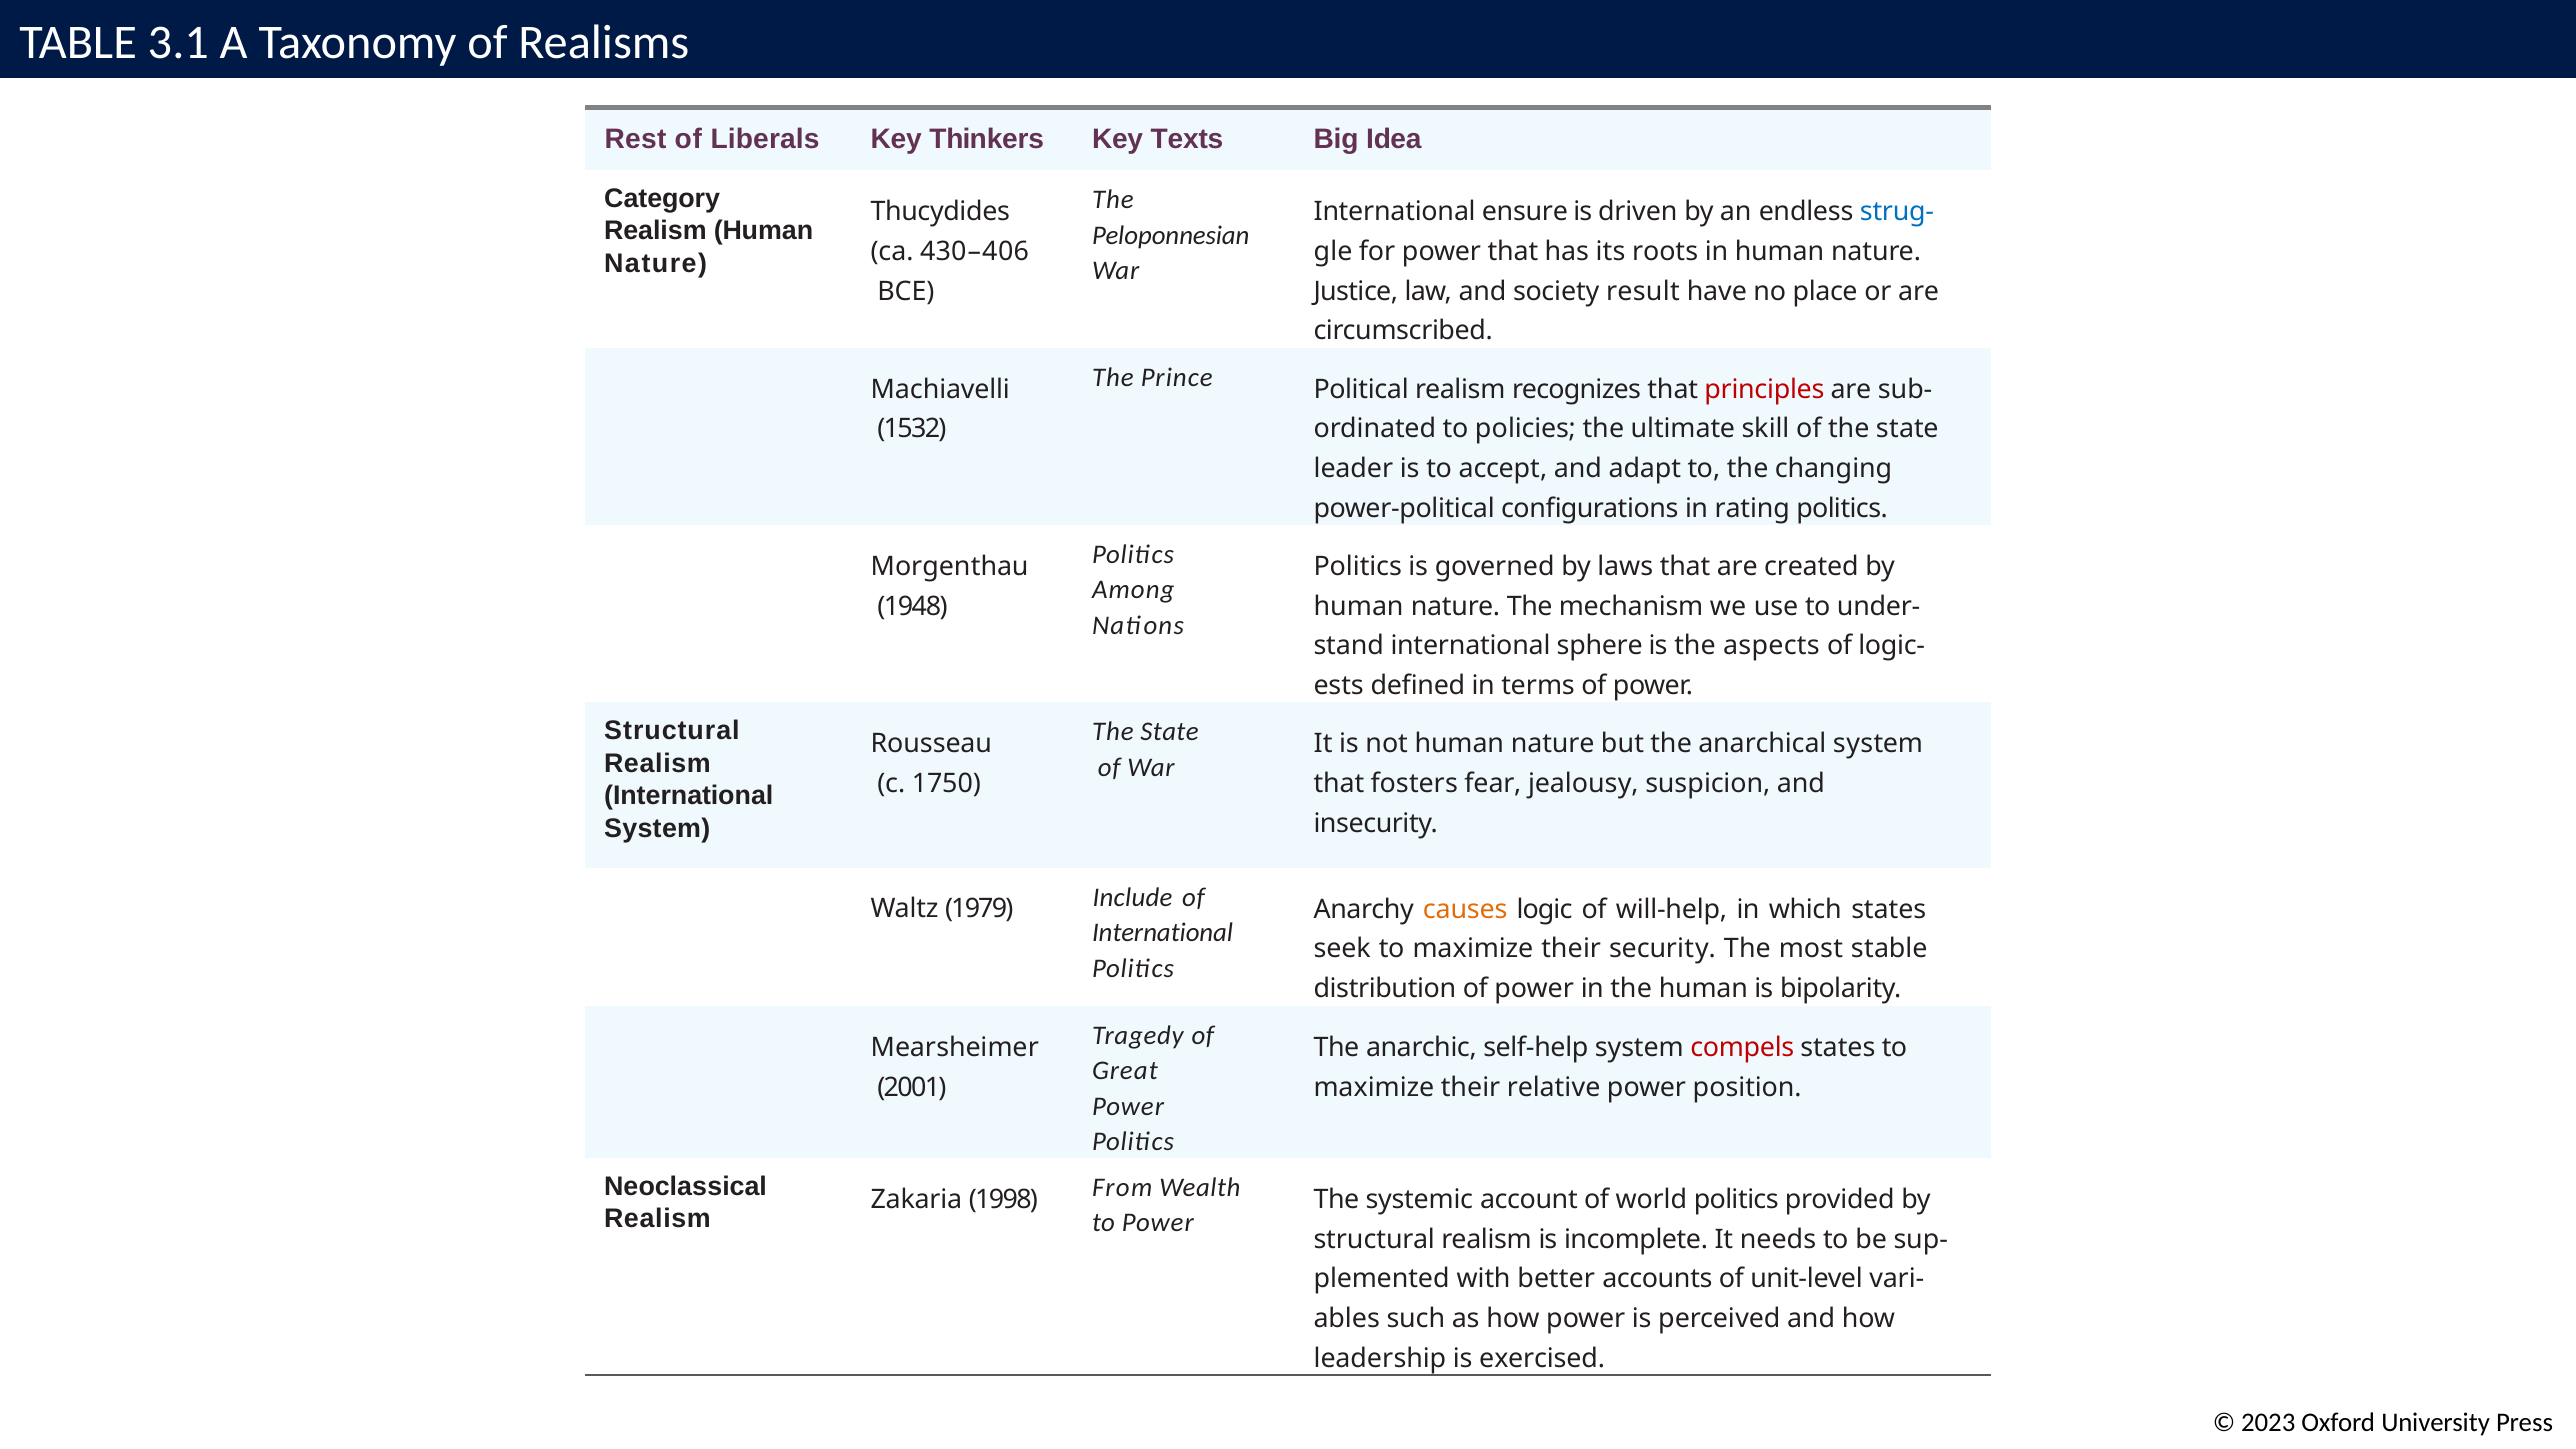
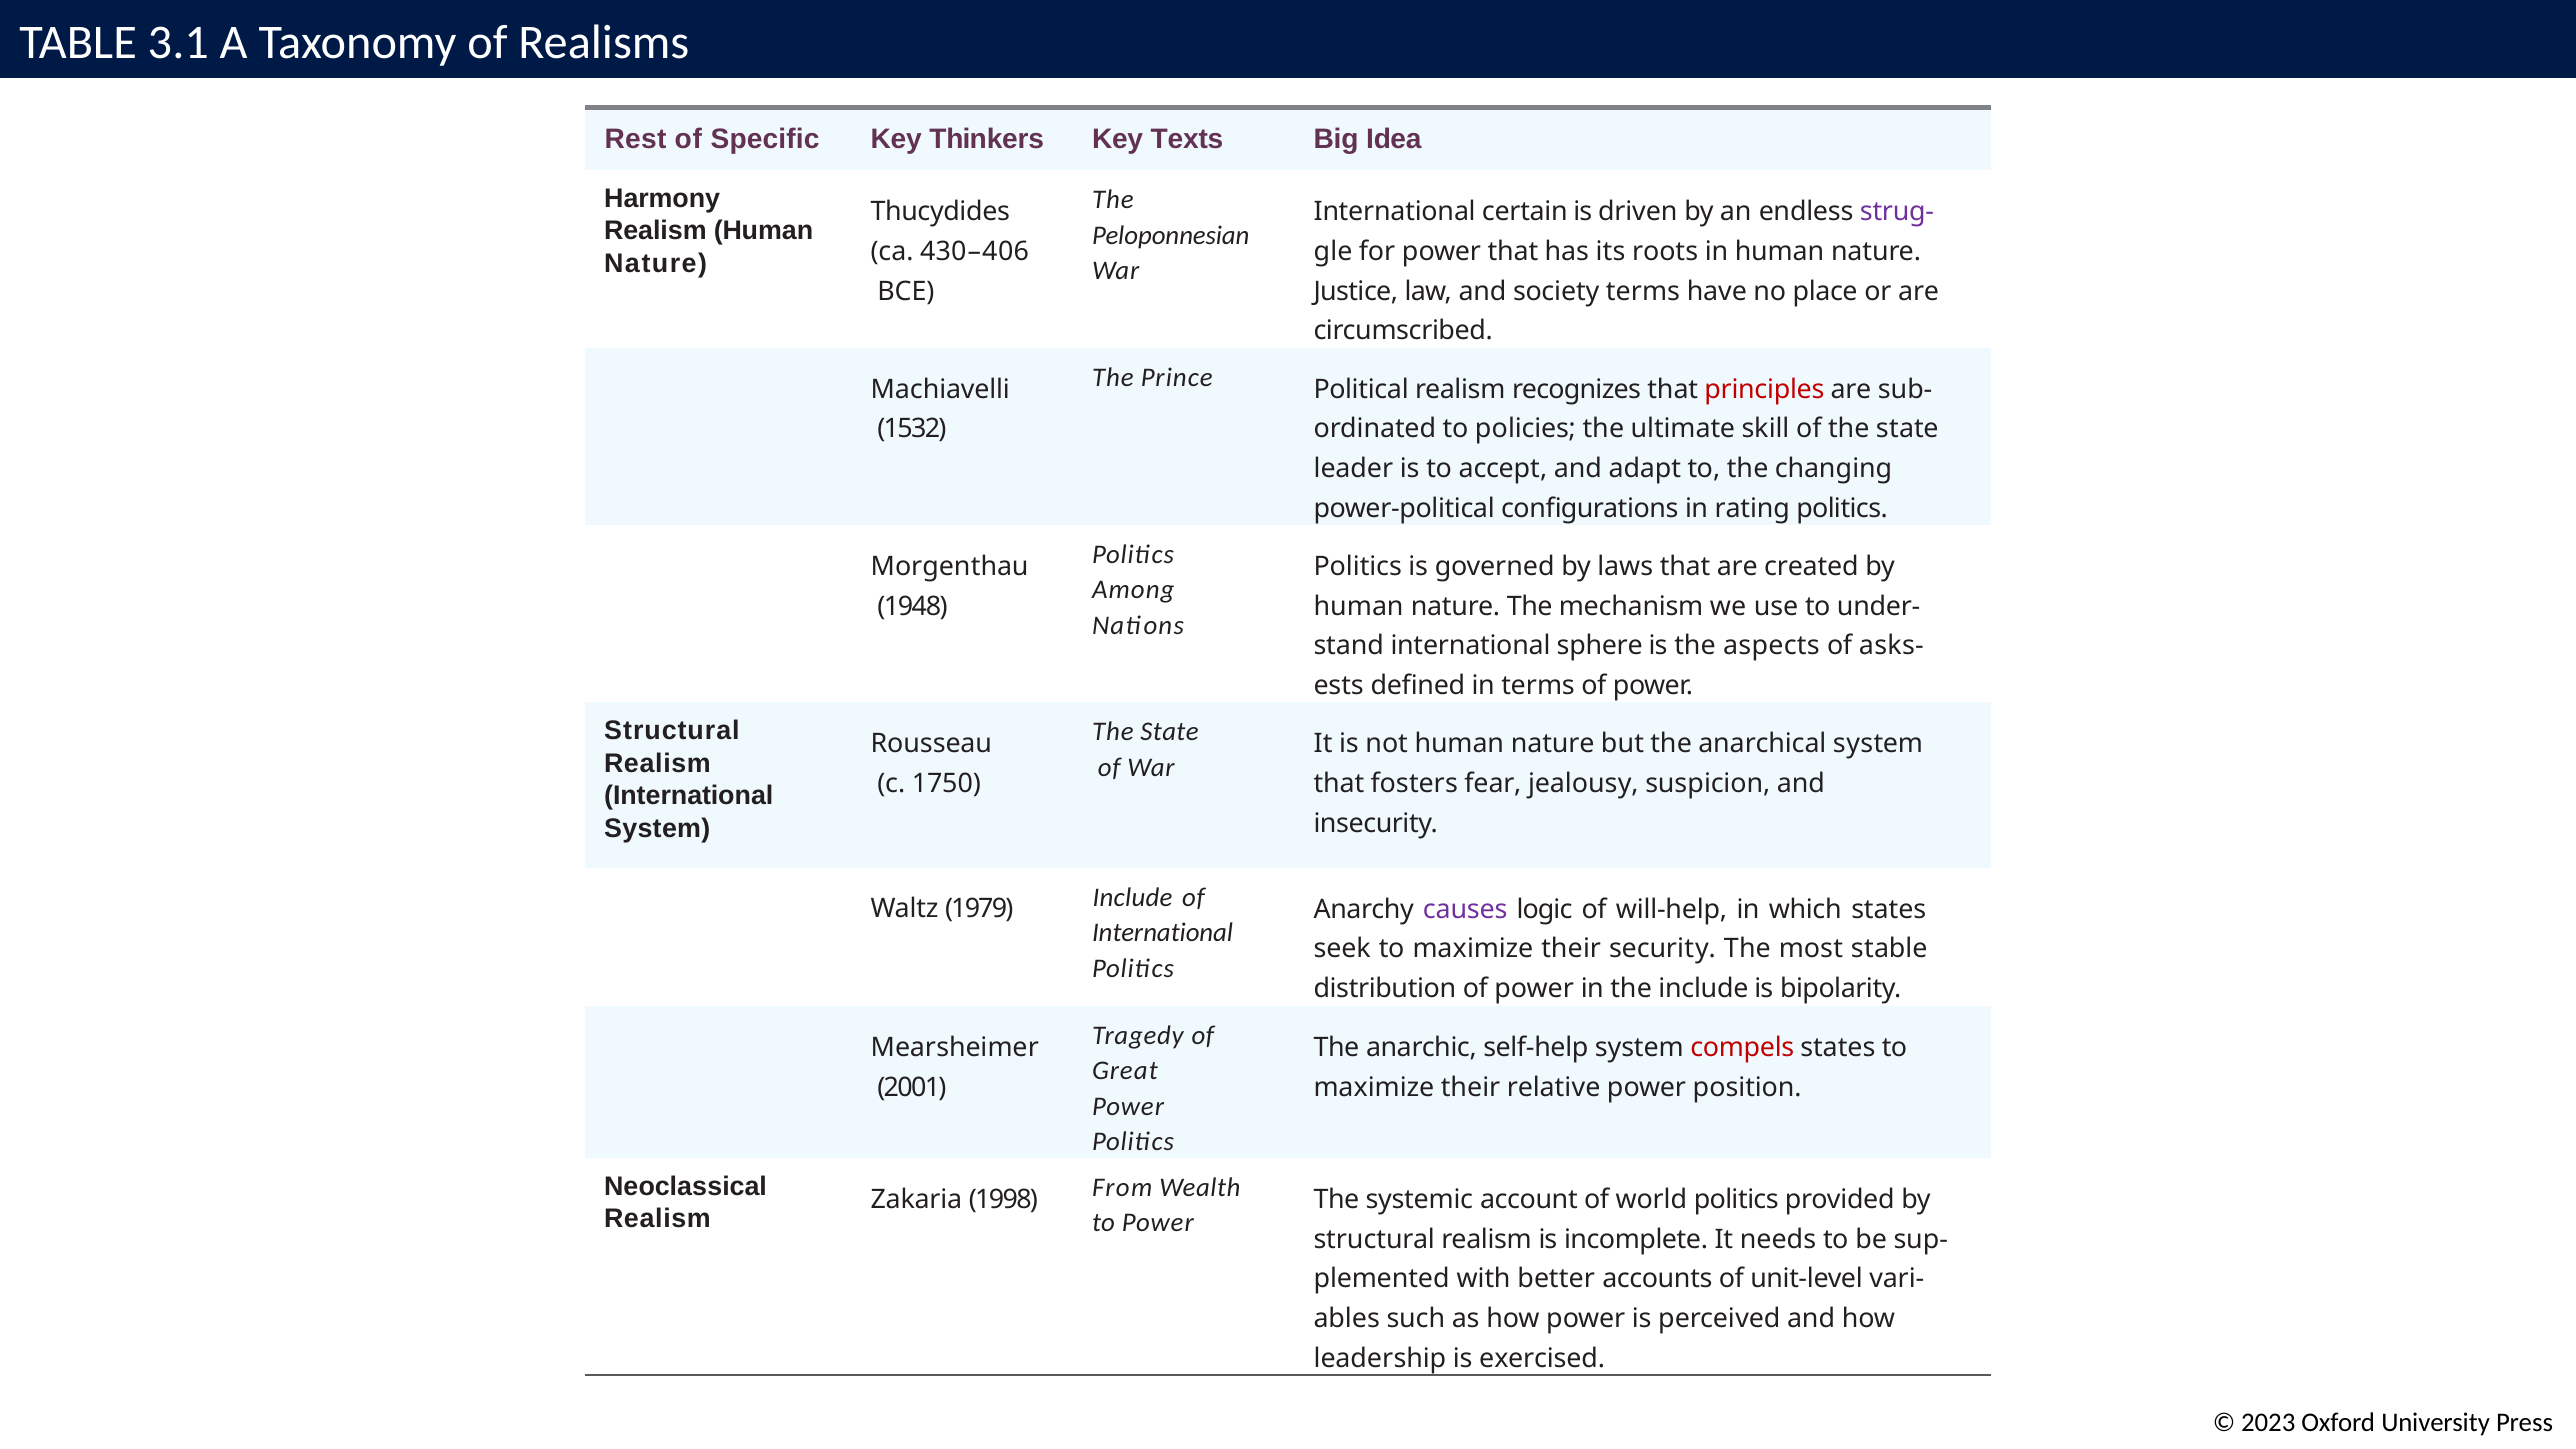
Liberals: Liberals -> Specific (765, 139)
Category: Category -> Harmony (662, 198)
ensure: ensure -> certain (1525, 212)
strug- colour: blue -> purple (1897, 212)
society result: result -> terms (1643, 291)
logic-: logic- -> asks- (1891, 646)
causes colour: orange -> purple (1465, 909)
the human: human -> include (1703, 989)
